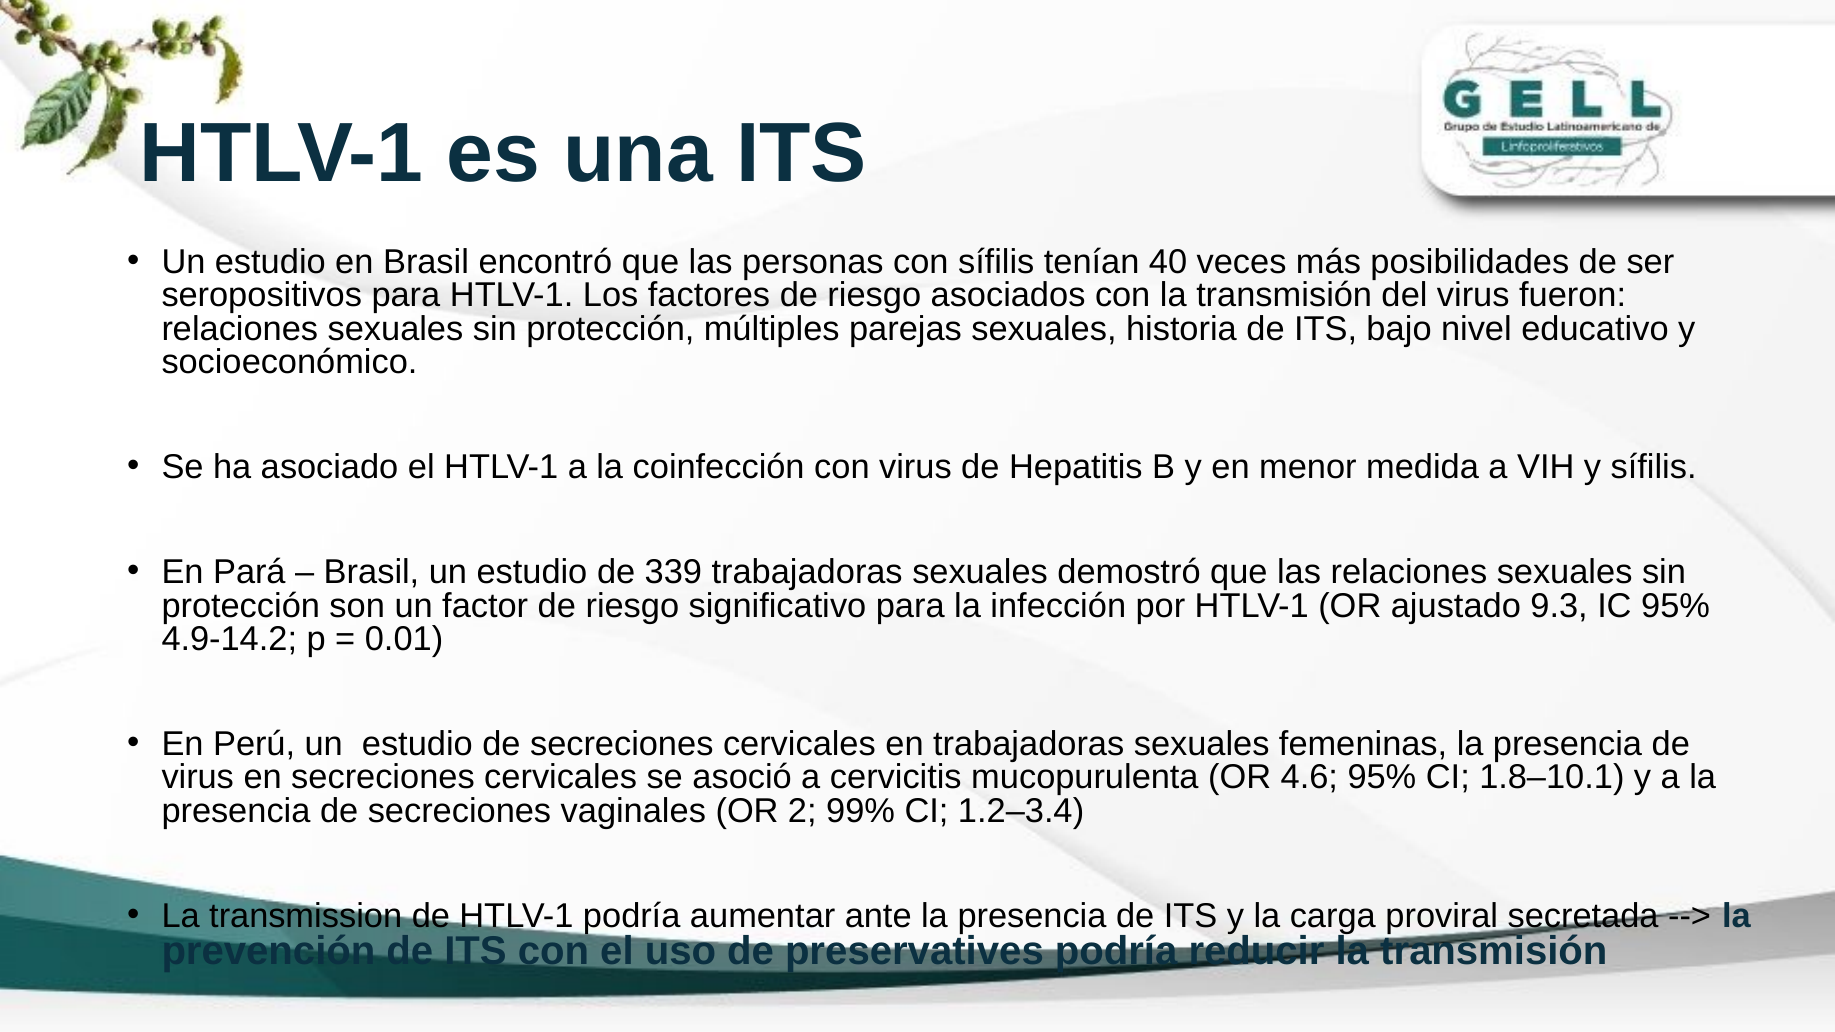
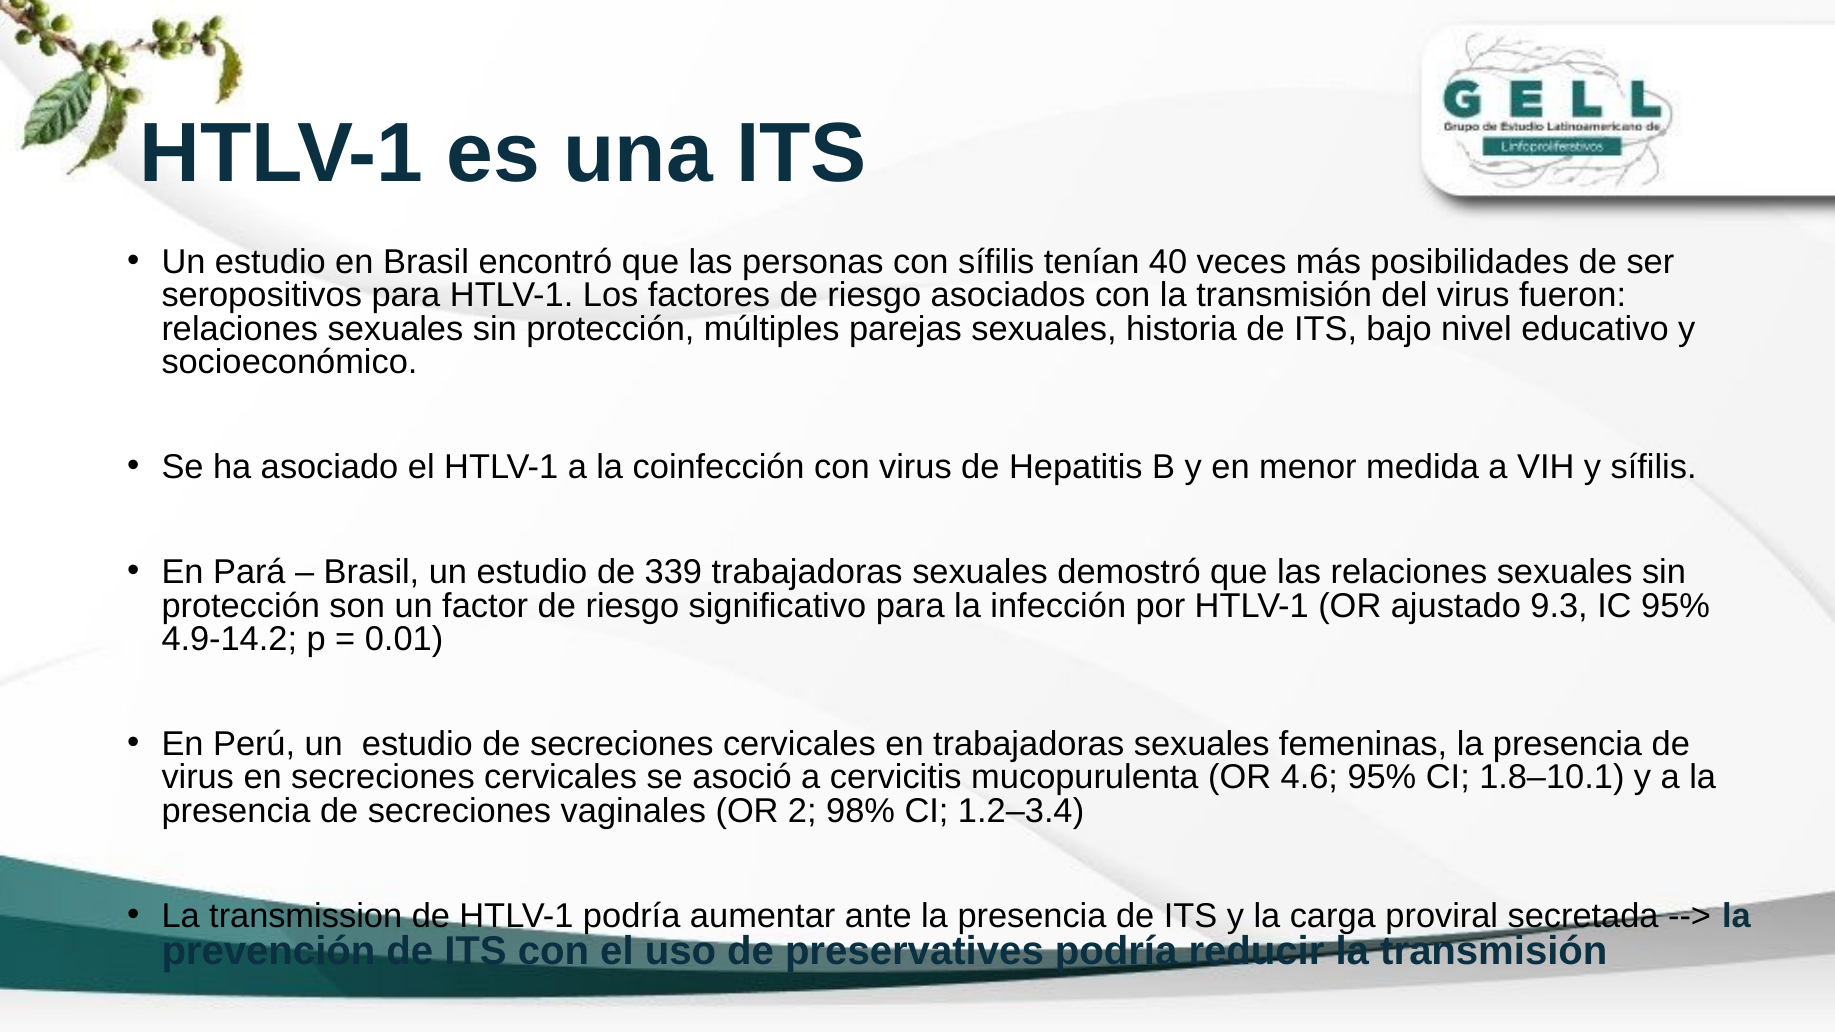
99%: 99% -> 98% (861, 811)
